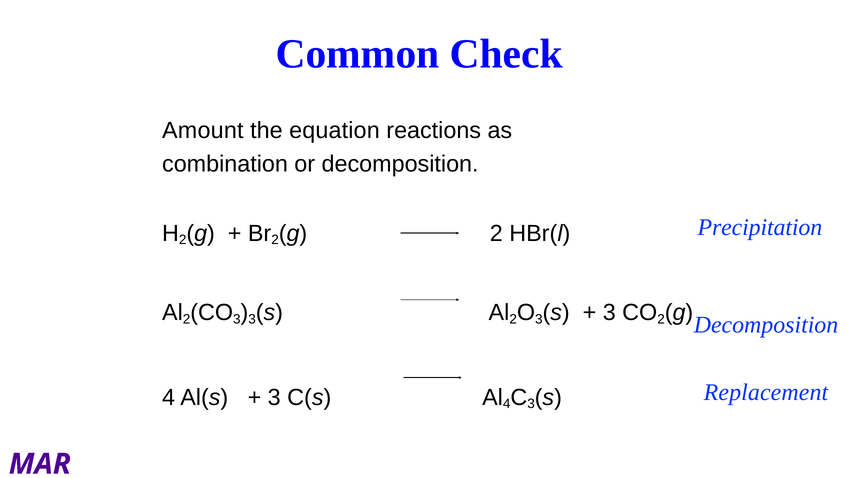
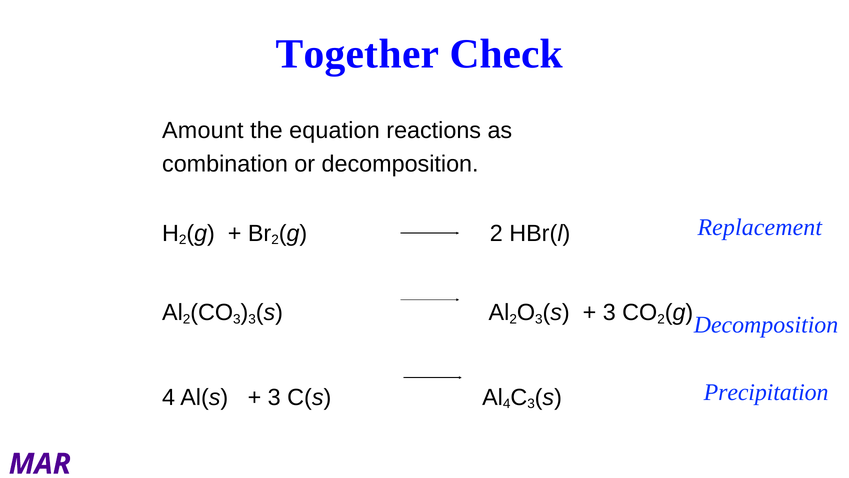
Common: Common -> Together (357, 54)
Precipitation: Precipitation -> Replacement (760, 227)
Replacement: Replacement -> Precipitation (766, 392)
